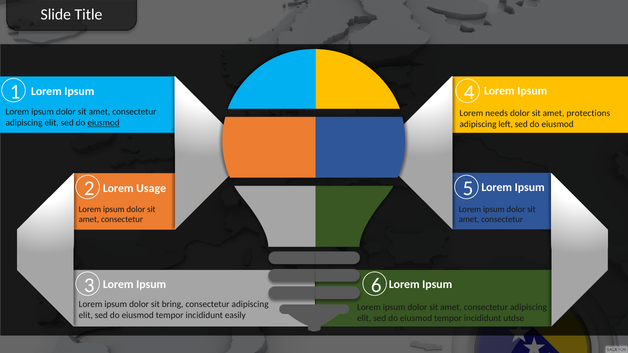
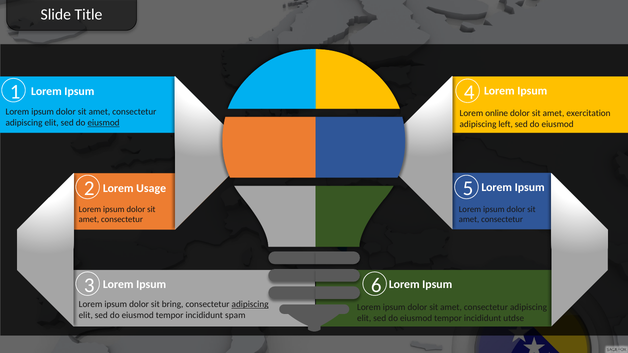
needs: needs -> online (497, 113)
protections: protections -> exercitation (588, 113)
adipiscing underline: none -> present (250, 305)
easily: easily -> spam (235, 316)
